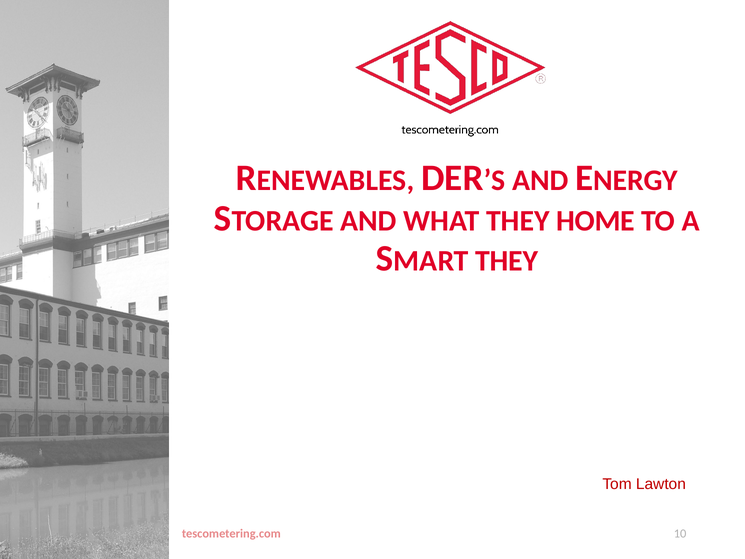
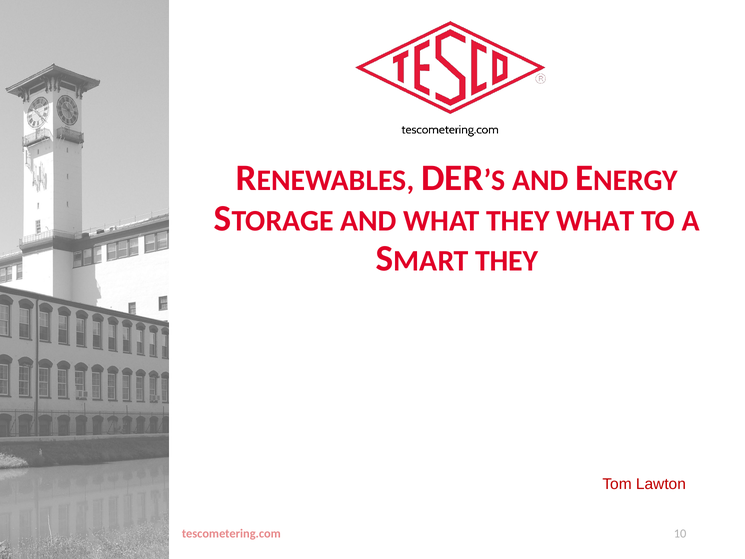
THEY HOME: HOME -> WHAT (595, 221)
